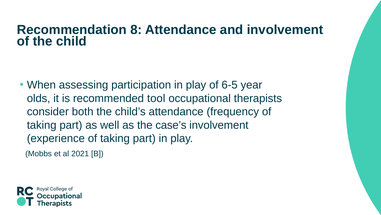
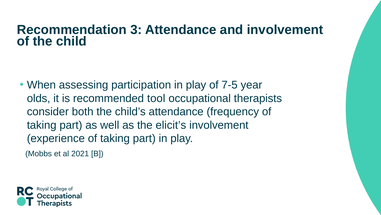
8: 8 -> 3 (136, 30)
6-5: 6-5 -> 7-5 (230, 85)
case’s: case’s -> elicit’s (171, 125)
